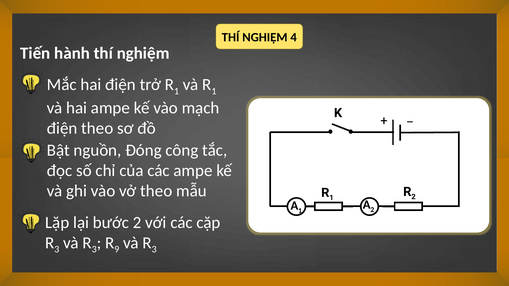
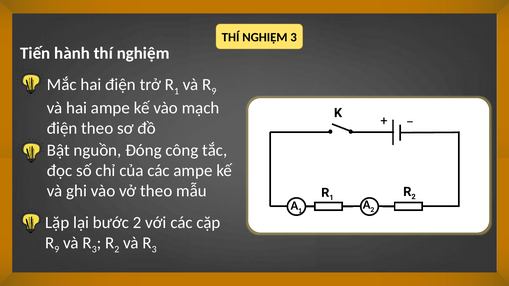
NGHIỆM 4: 4 -> 3 (294, 37)
1: 1 -> 9 (214, 91)
3: 3 -> 9 (57, 250)
9: 9 -> 2 (117, 250)
